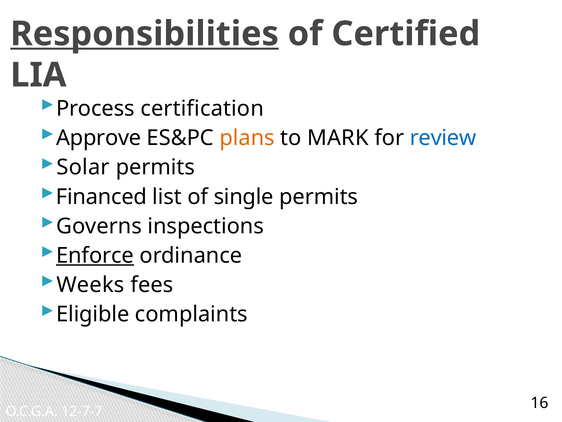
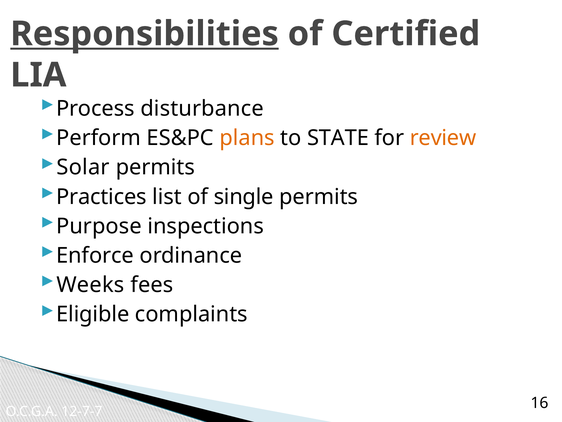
certification: certification -> disturbance (202, 108)
Approve: Approve -> Perform (99, 138)
MARK: MARK -> STATE (338, 138)
review colour: blue -> orange (443, 138)
Financed: Financed -> Practices (101, 197)
Governs: Governs -> Purpose (99, 226)
Enforce underline: present -> none (95, 255)
